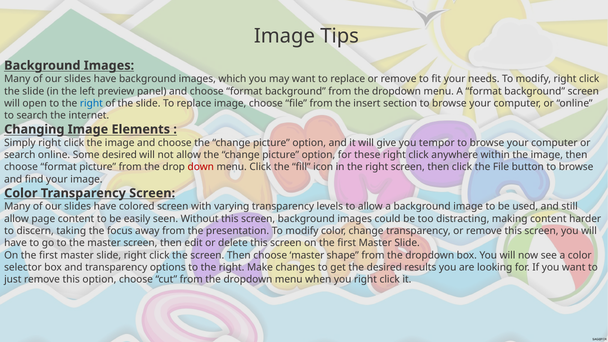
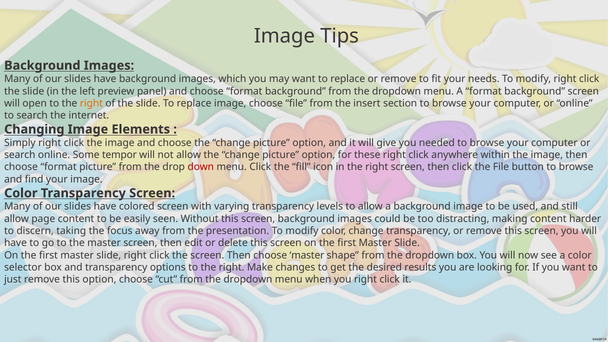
right colour: blue -> orange (91, 103)
tempor: tempor -> needed (437, 143)
Some desired: desired -> tempor (119, 155)
